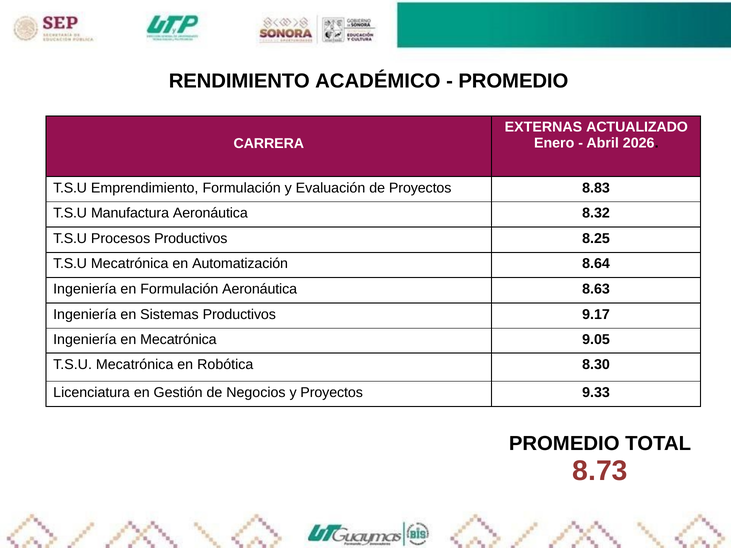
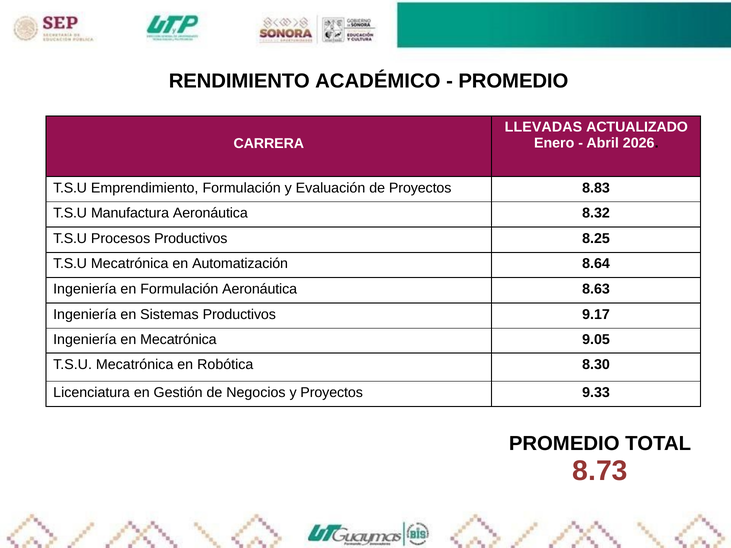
EXTERNAS: EXTERNAS -> LLEVADAS (543, 127)
